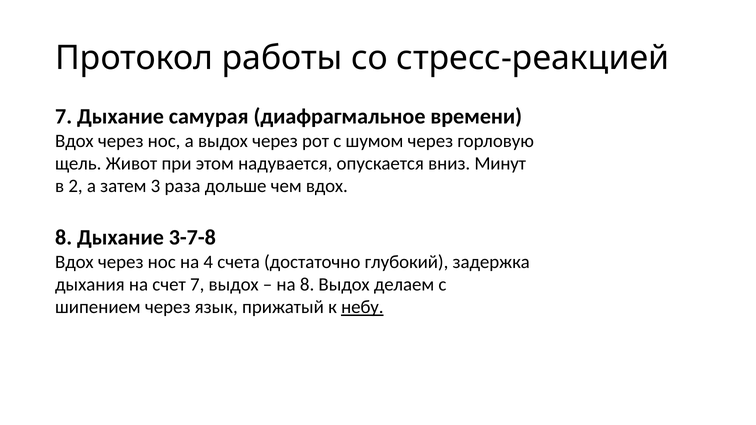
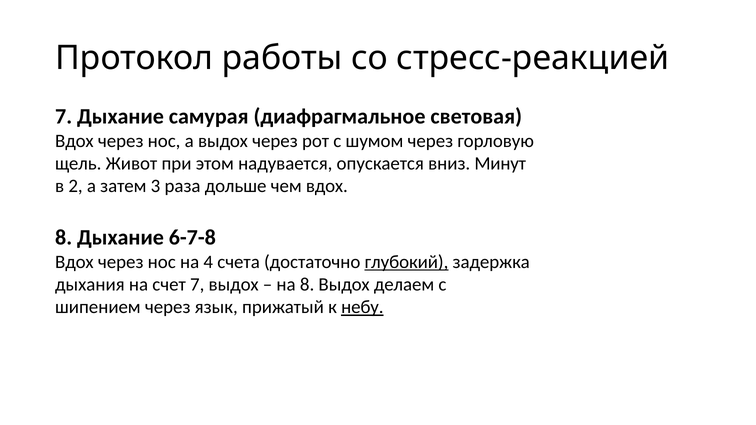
времени: времени -> световая (476, 117)
3-7-8: 3-7-8 -> 6-7-8 (192, 238)
глубокий underline: none -> present (407, 262)
